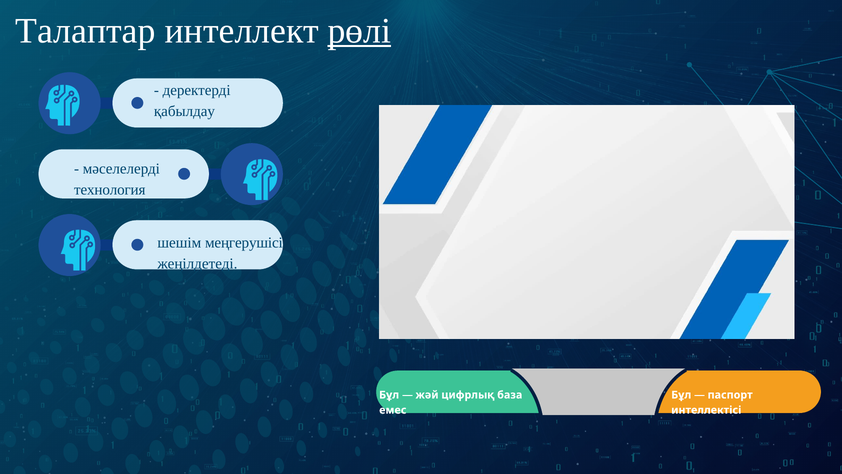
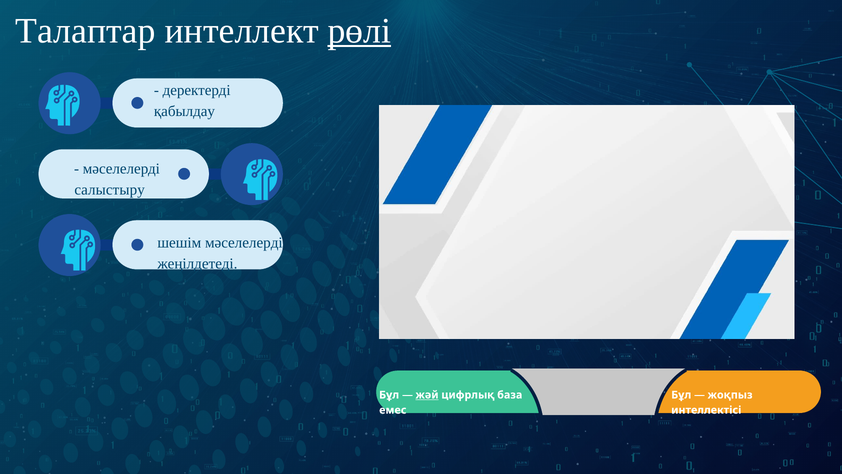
технология: технология -> салыстыру (110, 190)
шешім меңгерушісі: меңгерушісі -> мәселелерді (244, 242)
жәй underline: none -> present (427, 395)
паспорт: паспорт -> жоқпыз (730, 395)
